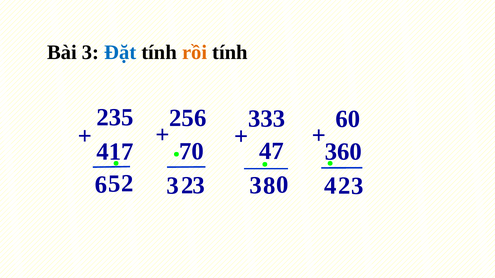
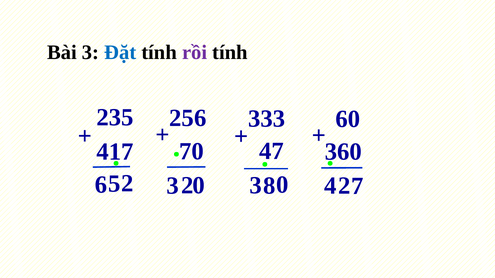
rồi colour: orange -> purple (195, 52)
3 3: 3 -> 0 (199, 186)
4 3: 3 -> 7 (357, 186)
